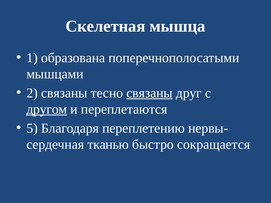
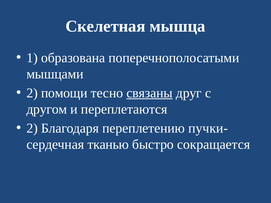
2 связаны: связаны -> помощи (64, 93)
другом underline: present -> none (47, 109)
5: 5 -> 2 (32, 128)
нервы-: нервы- -> пучки- (208, 128)
